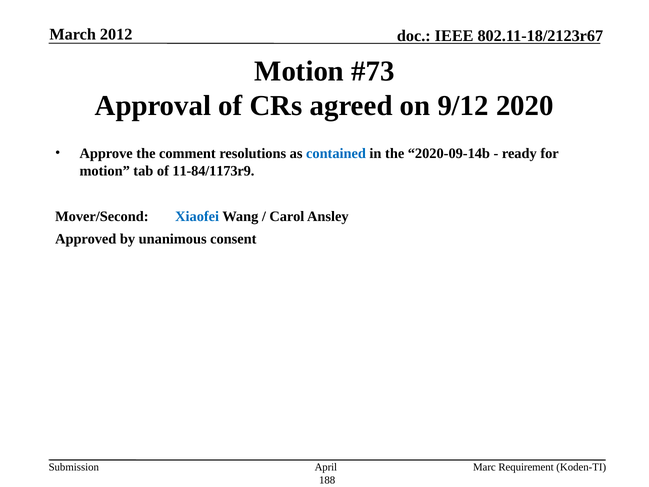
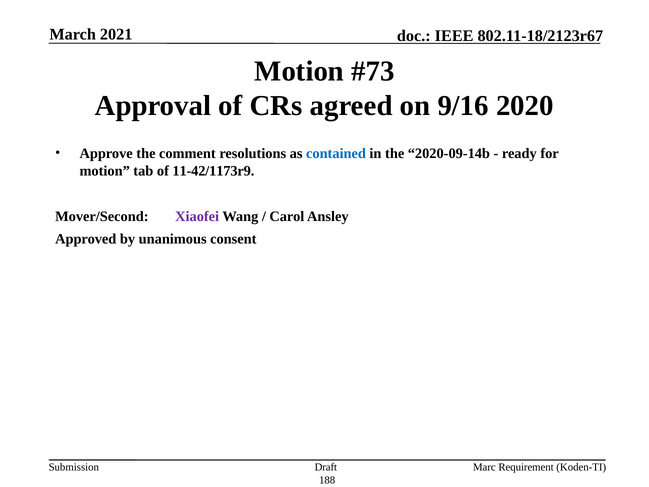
2012: 2012 -> 2021 (116, 34)
9/12: 9/12 -> 9/16 (463, 106)
11-84/1173r9: 11-84/1173r9 -> 11-42/1173r9 (213, 171)
Xiaofei colour: blue -> purple (197, 216)
April: April -> Draft (326, 467)
